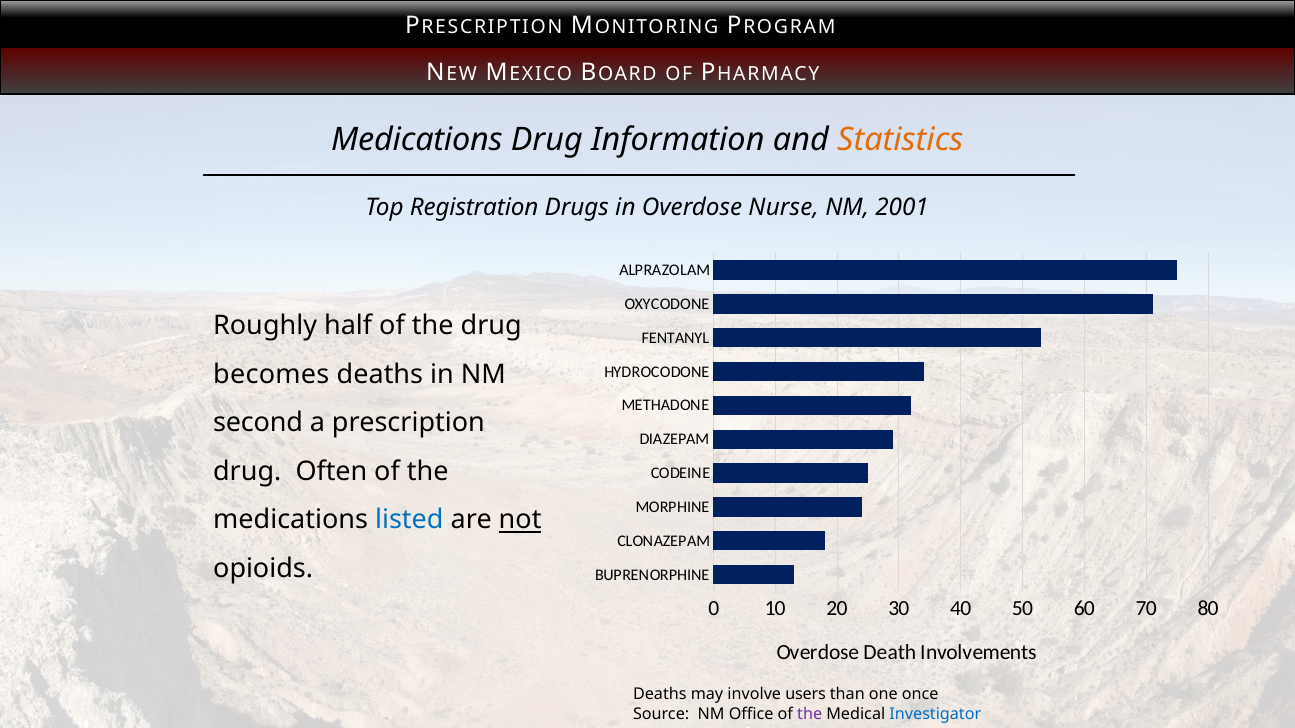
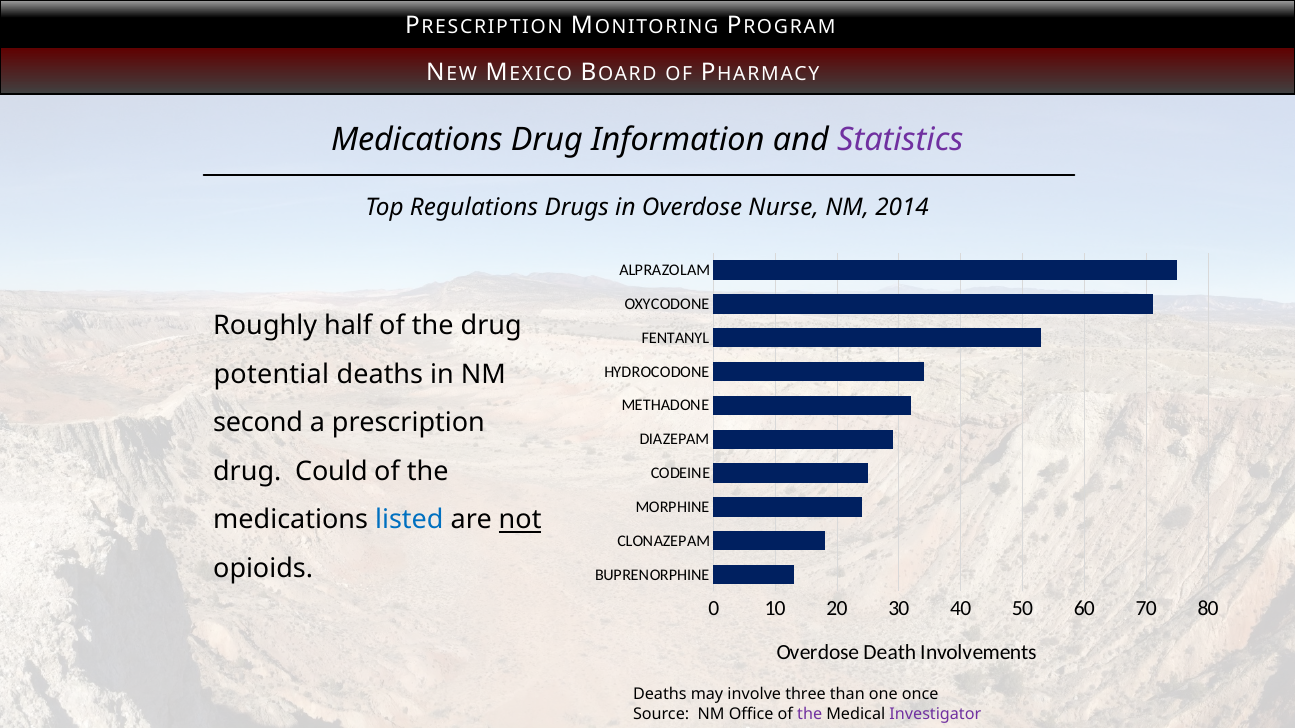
Statistics colour: orange -> purple (900, 140)
Registration: Registration -> Regulations (474, 208)
2001: 2001 -> 2014 (902, 208)
becomes: becomes -> potential (271, 374)
Often: Often -> Could (332, 472)
users: users -> three (806, 695)
Investigator colour: blue -> purple (935, 714)
